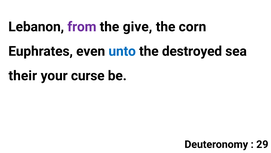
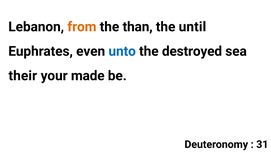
from colour: purple -> orange (82, 27)
give: give -> than (138, 27)
corn: corn -> until (192, 27)
curse: curse -> made (88, 75)
29: 29 -> 31 (262, 144)
